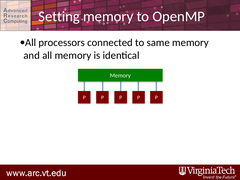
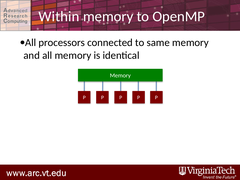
Setting: Setting -> Within (59, 16)
